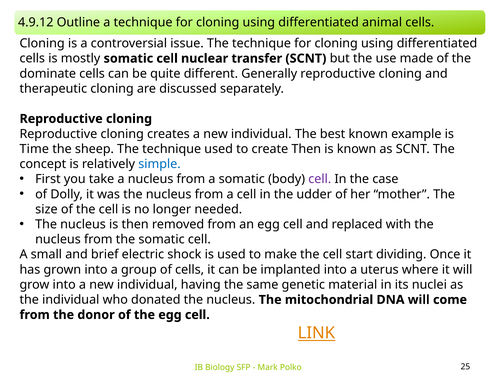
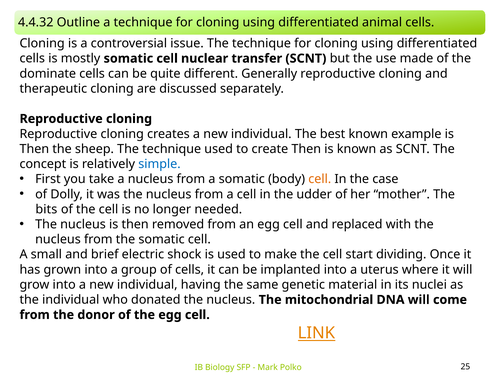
4.9.12: 4.9.12 -> 4.4.32 (36, 22)
Time: Time -> Then (34, 149)
cell colour: purple -> orange (320, 179)
size: size -> bits (46, 209)
